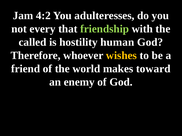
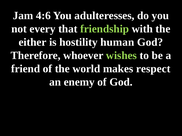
4:2: 4:2 -> 4:6 (43, 16)
called: called -> either (32, 42)
wishes colour: yellow -> light green (121, 56)
toward: toward -> respect (153, 69)
